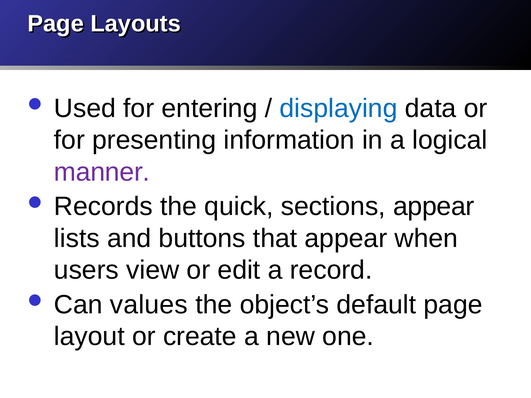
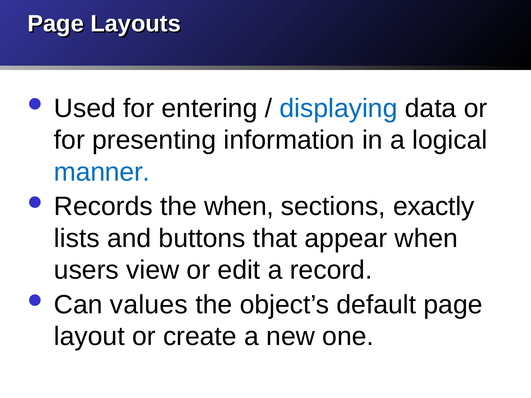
manner colour: purple -> blue (102, 172)
the quick: quick -> when (239, 207)
sections appear: appear -> exactly (434, 207)
